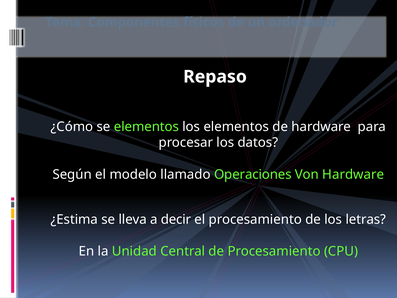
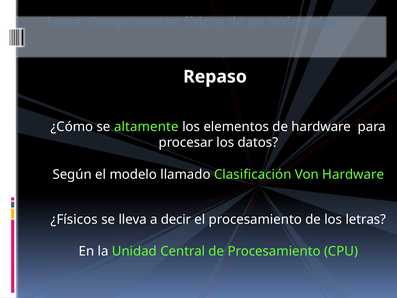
se elementos: elementos -> altamente (146, 127)
Operaciones: Operaciones -> Clasificación (253, 174)
¿Estima: ¿Estima -> ¿Físicos (74, 219)
